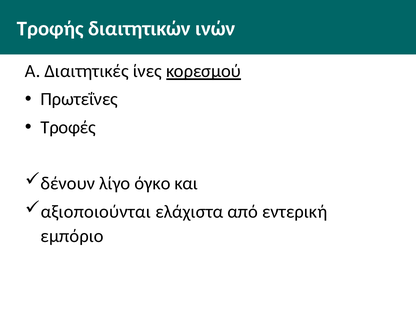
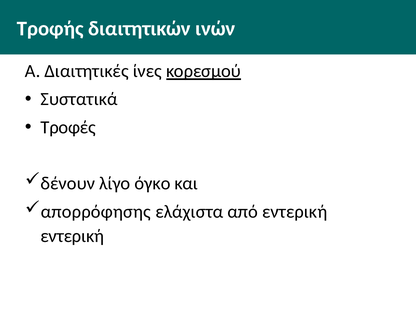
Πρωτεΐνες: Πρωτεΐνες -> Συστατικά (79, 99)
αξιοποιούνται: αξιοποιούνται -> απορρόφησης (96, 212)
εμπόριο: εμπόριο -> εντερική (72, 236)
